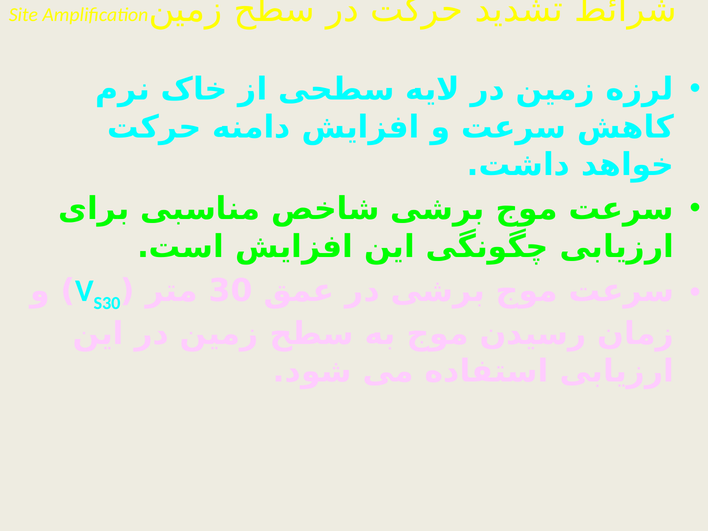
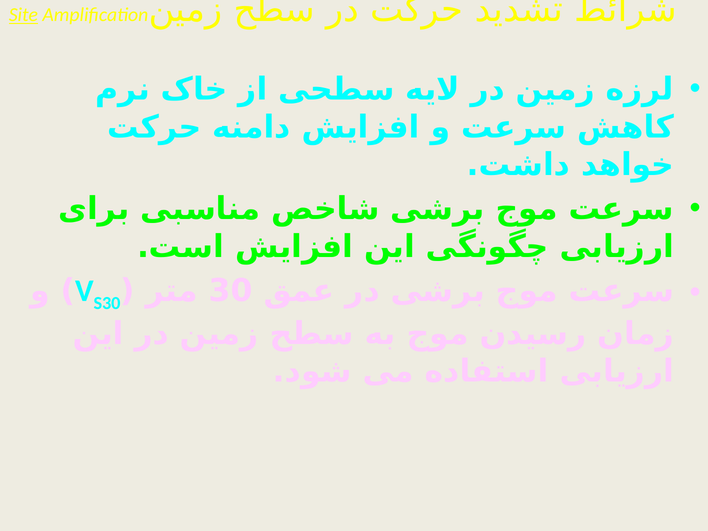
Site underline: none -> present (23, 15)
